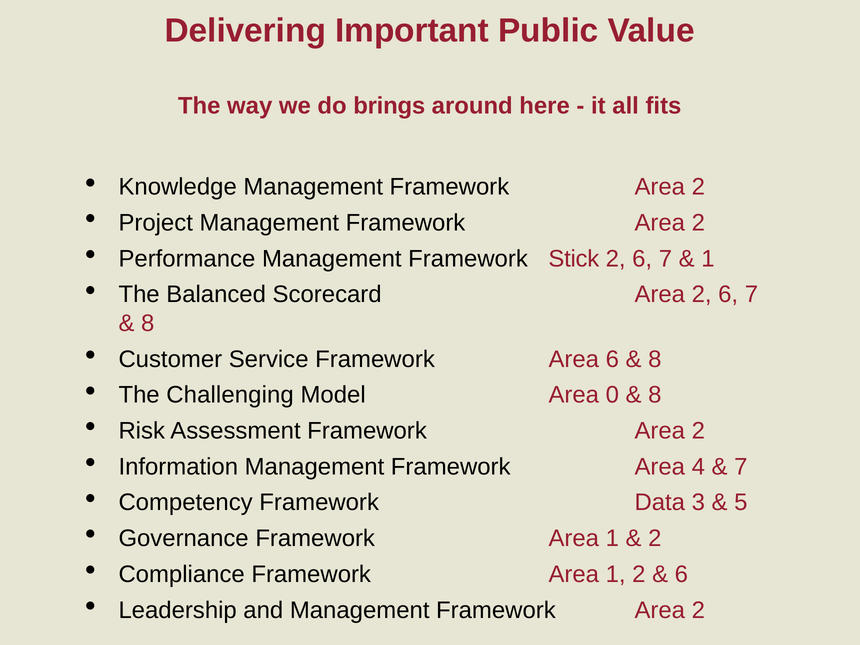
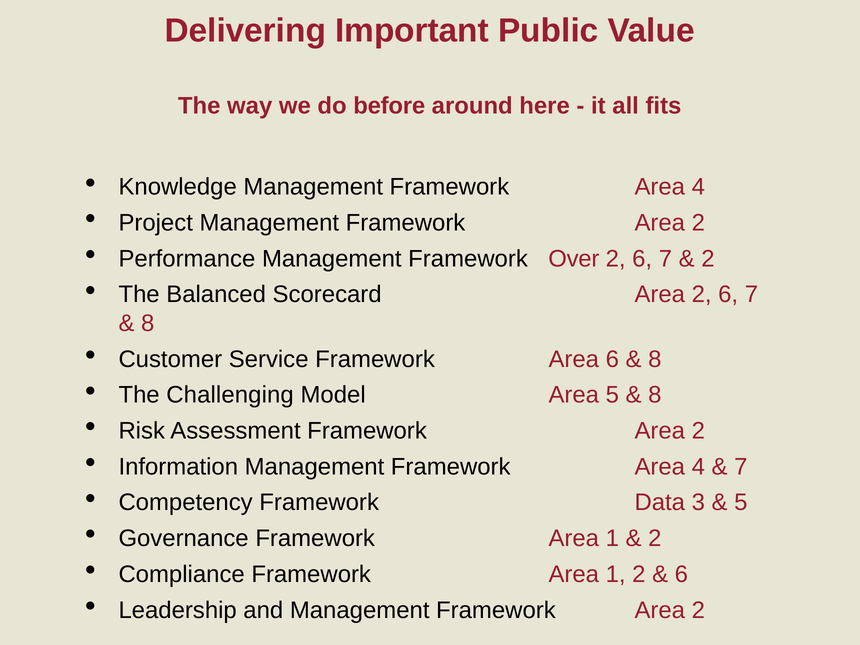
brings: brings -> before (389, 106)
2: 2 -> 4 (698, 187)
Stick: Stick -> Over (574, 259)
1: 1 -> 2 (708, 259)
Area 0: 0 -> 5 (612, 395)
